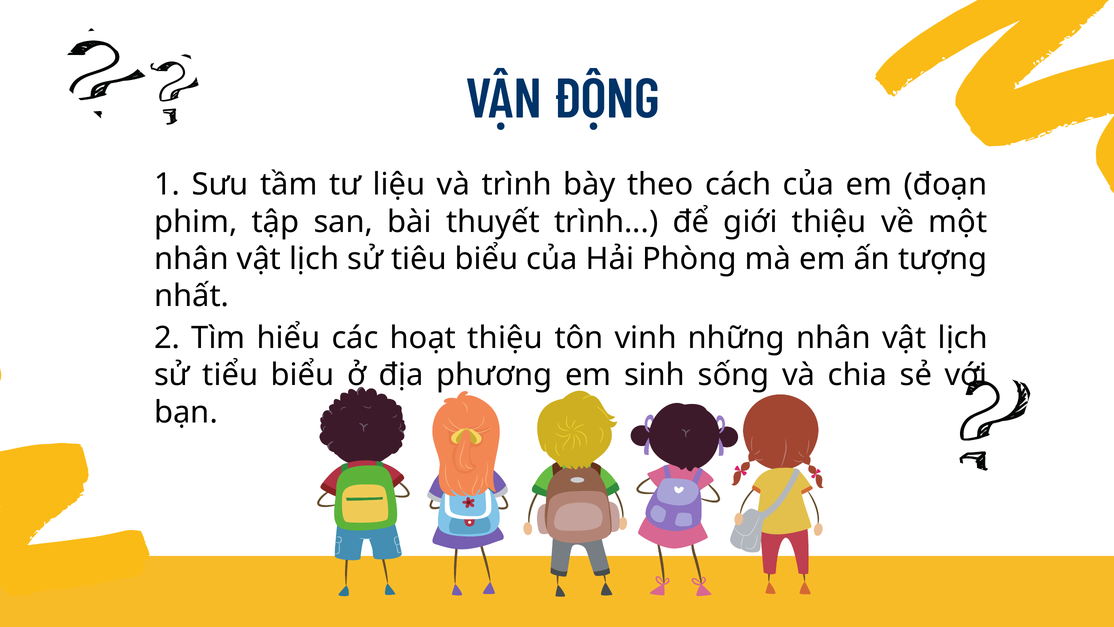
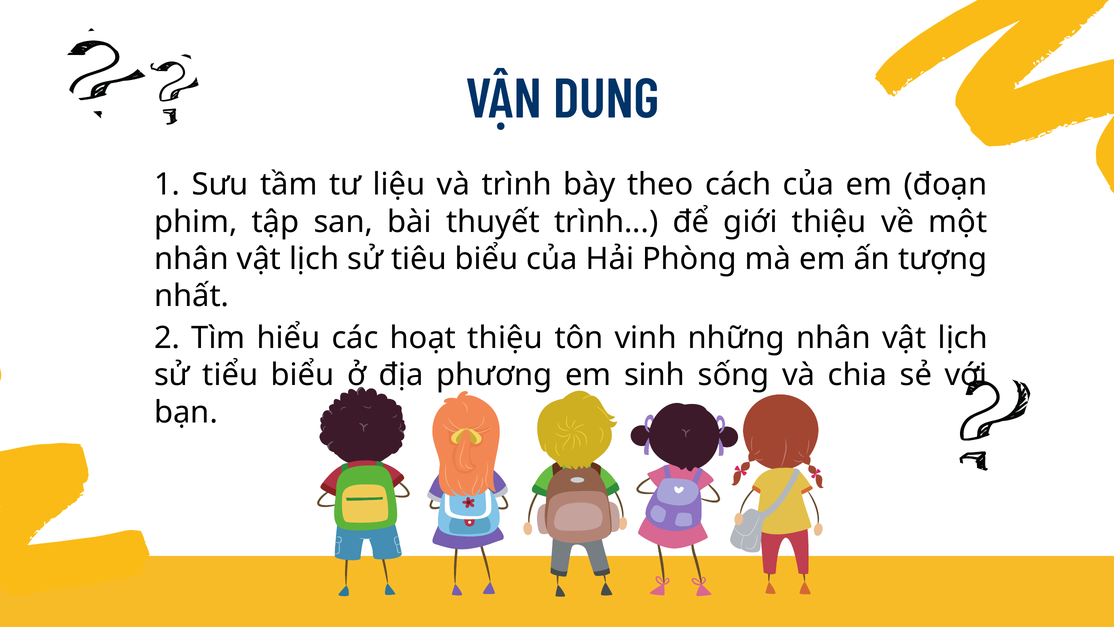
ĐỘNG: ĐỘNG -> DUNG (606, 100)
